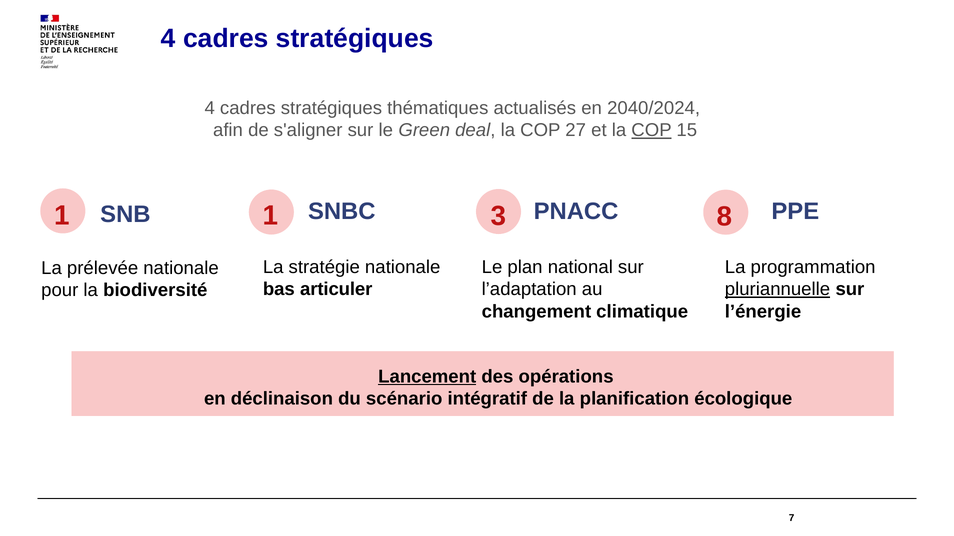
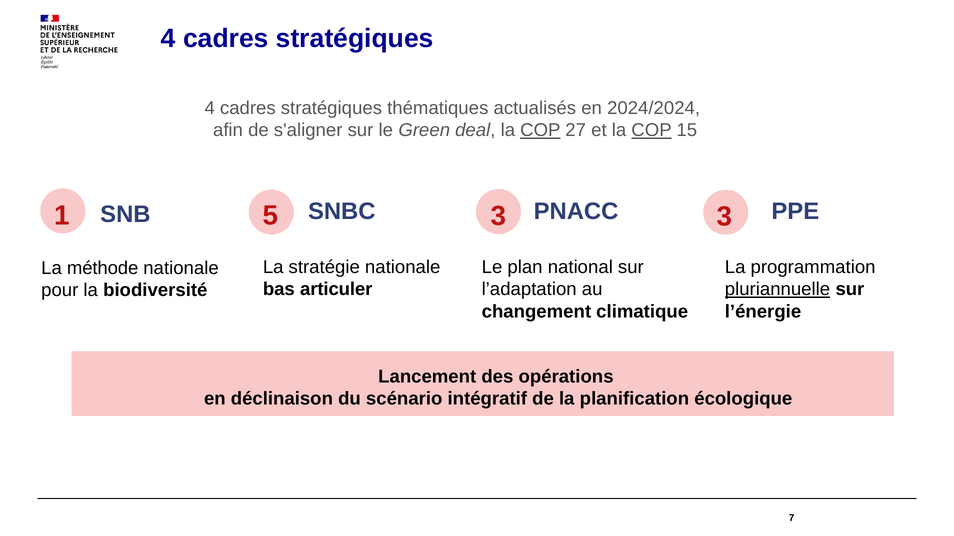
2040/2024: 2040/2024 -> 2024/2024 (654, 108)
COP underline: none -> present (540, 130)
1 1: 1 -> 5 (271, 216)
3 8: 8 -> 3 (725, 217)
prélevée: prélevée -> méthode (103, 268)
Lancement underline: present -> none (427, 377)
